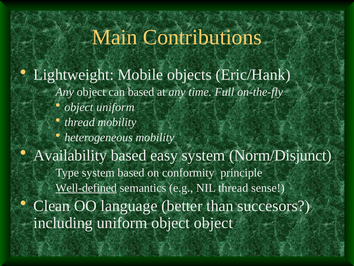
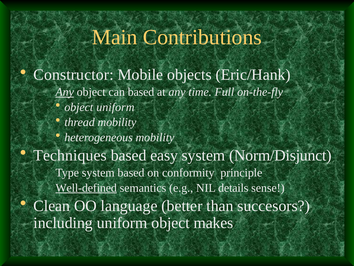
Lightweight: Lightweight -> Constructor (74, 75)
Any underline: none -> present (65, 92)
Availability: Availability -> Techniques (70, 155)
NIL thread: thread -> details (233, 188)
object object: object -> makes (213, 223)
